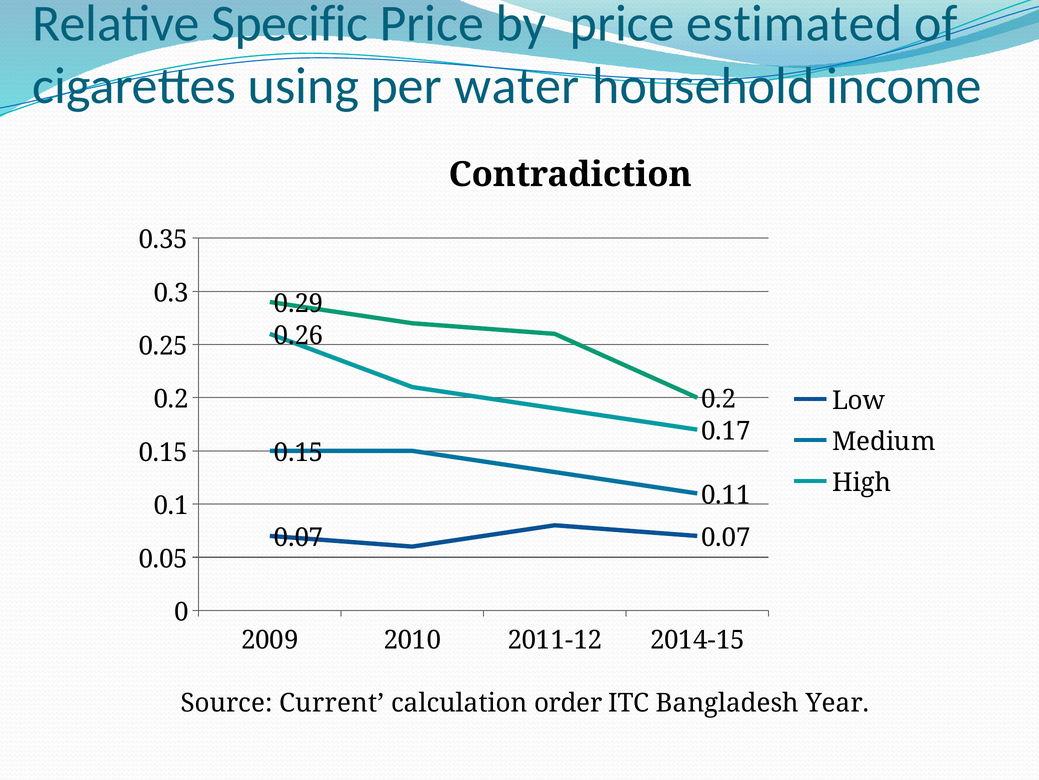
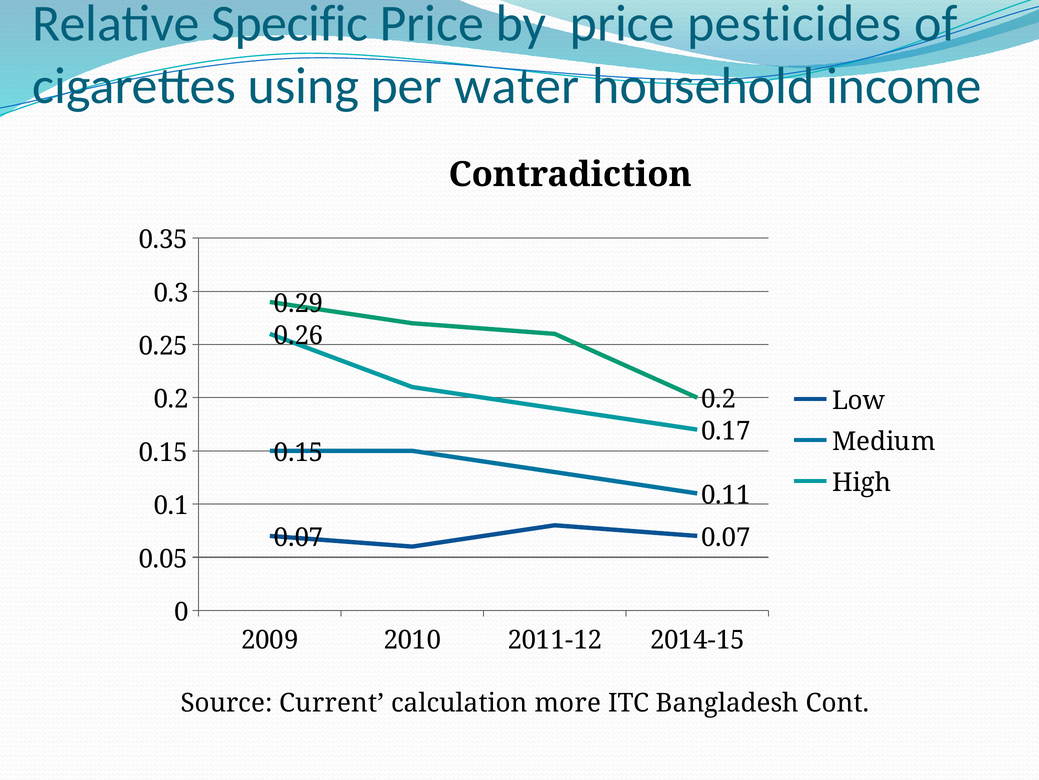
estimated: estimated -> pesticides (794, 24)
order: order -> more (568, 703)
Year: Year -> Cont (838, 703)
